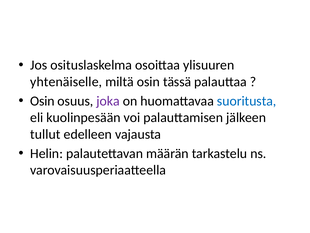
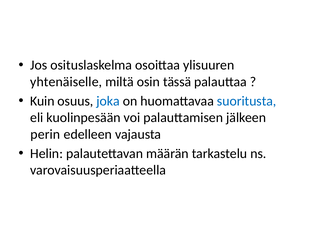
Osin: Osin -> Kuin (42, 101)
joka colour: purple -> blue (108, 101)
tullut: tullut -> perin (45, 134)
